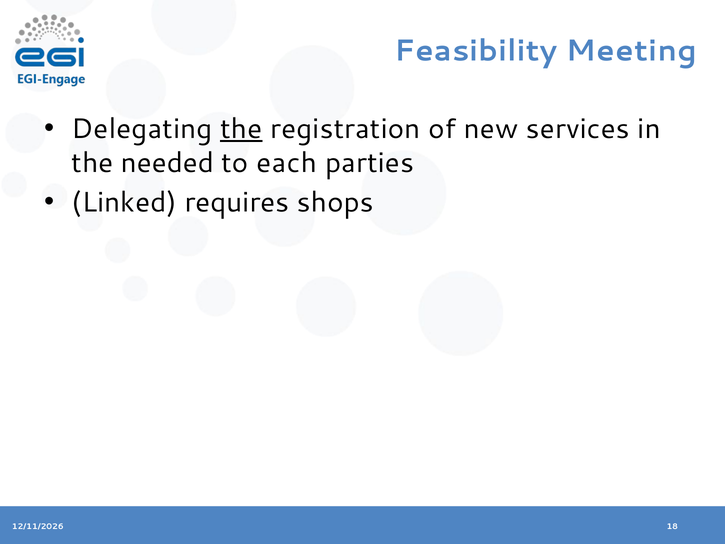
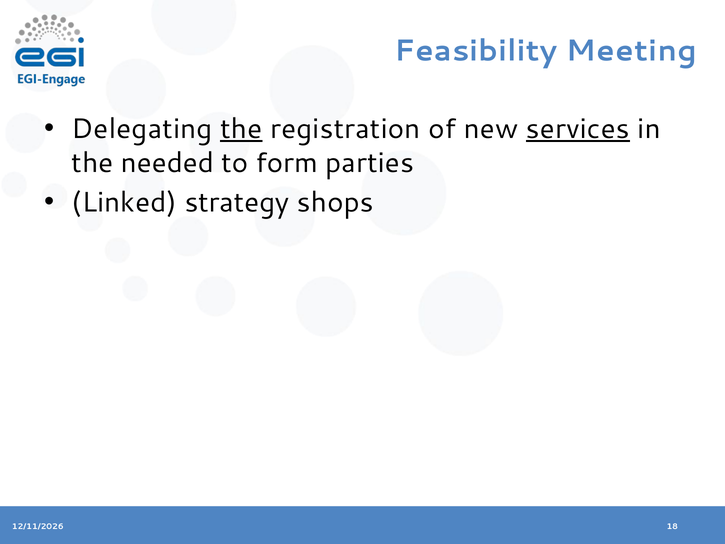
services underline: none -> present (578, 129)
each: each -> form (287, 163)
requires: requires -> strategy (237, 202)
